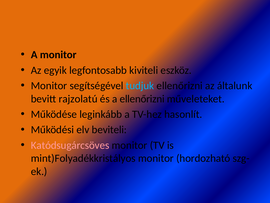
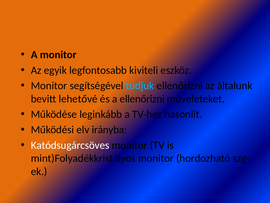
rajzolatú: rajzolatú -> lehetővé (78, 99)
beviteli: beviteli -> irányba (109, 129)
Katódsugárcsöves colour: pink -> white (70, 145)
